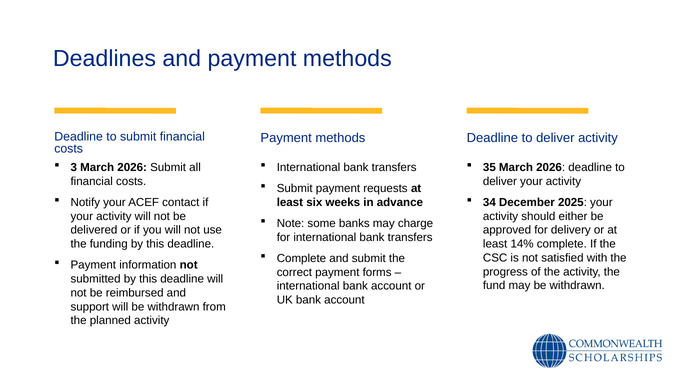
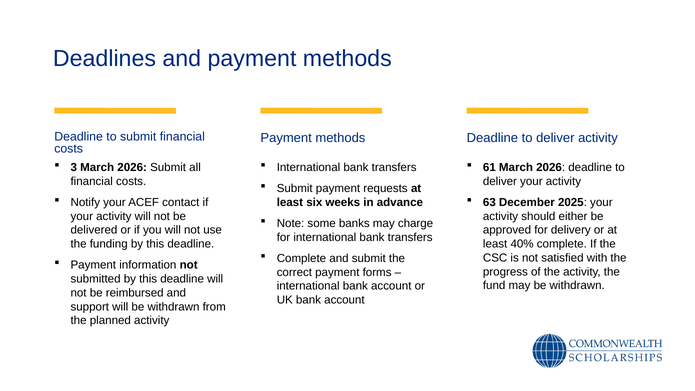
35: 35 -> 61 (489, 167)
34: 34 -> 63 (489, 202)
14%: 14% -> 40% (522, 244)
